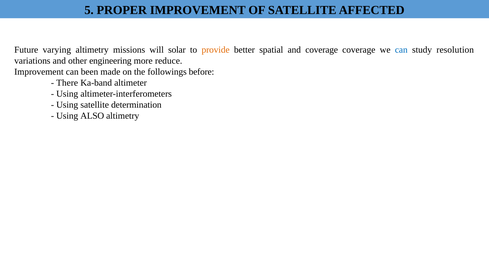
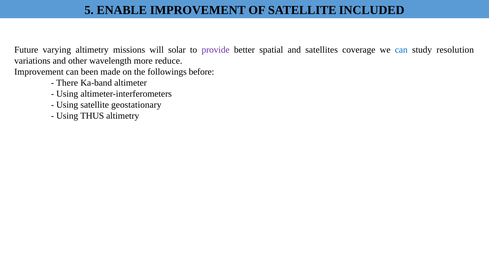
PROPER: PROPER -> ENABLE (122, 10)
AFFECTED: AFFECTED -> INCLUDED (372, 10)
provide colour: orange -> purple (216, 50)
and coverage: coverage -> satellites (322, 50)
engineering: engineering -> wavelength (110, 61)
determination: determination -> geostationary (136, 105)
ALSO: ALSO -> THUS (92, 116)
